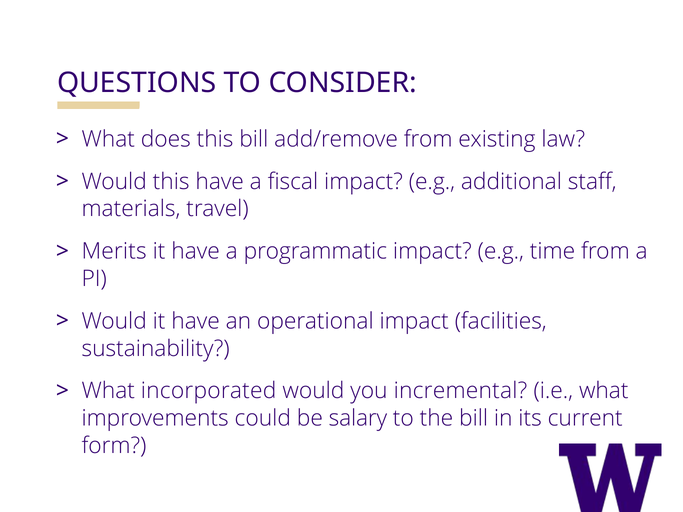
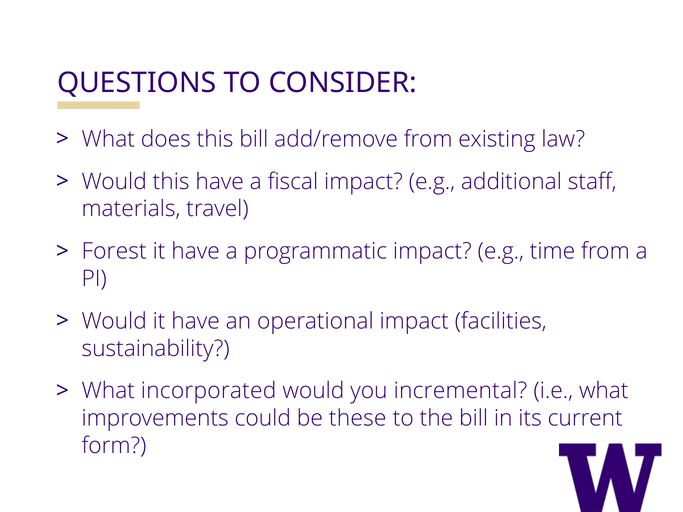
Merits: Merits -> Forest (114, 252)
salary: salary -> these (358, 418)
